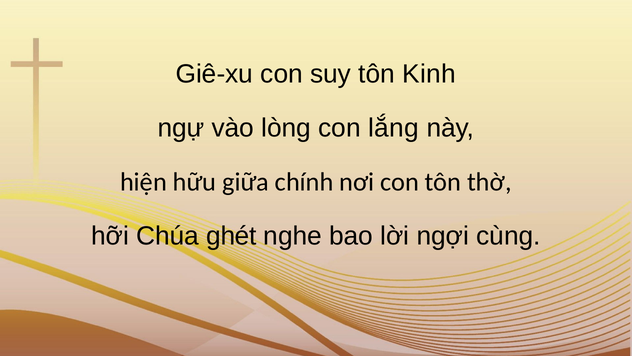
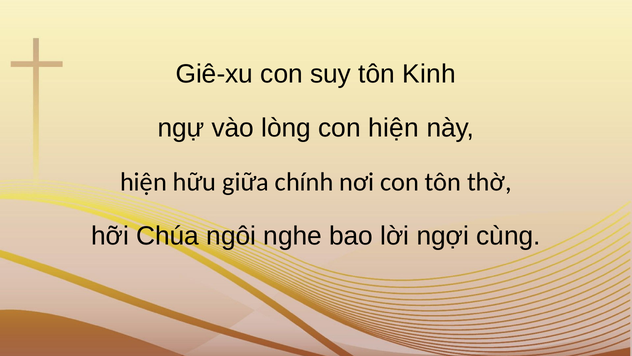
con lắng: lắng -> hiện (394, 128)
ghét: ghét -> ngôi (231, 236)
